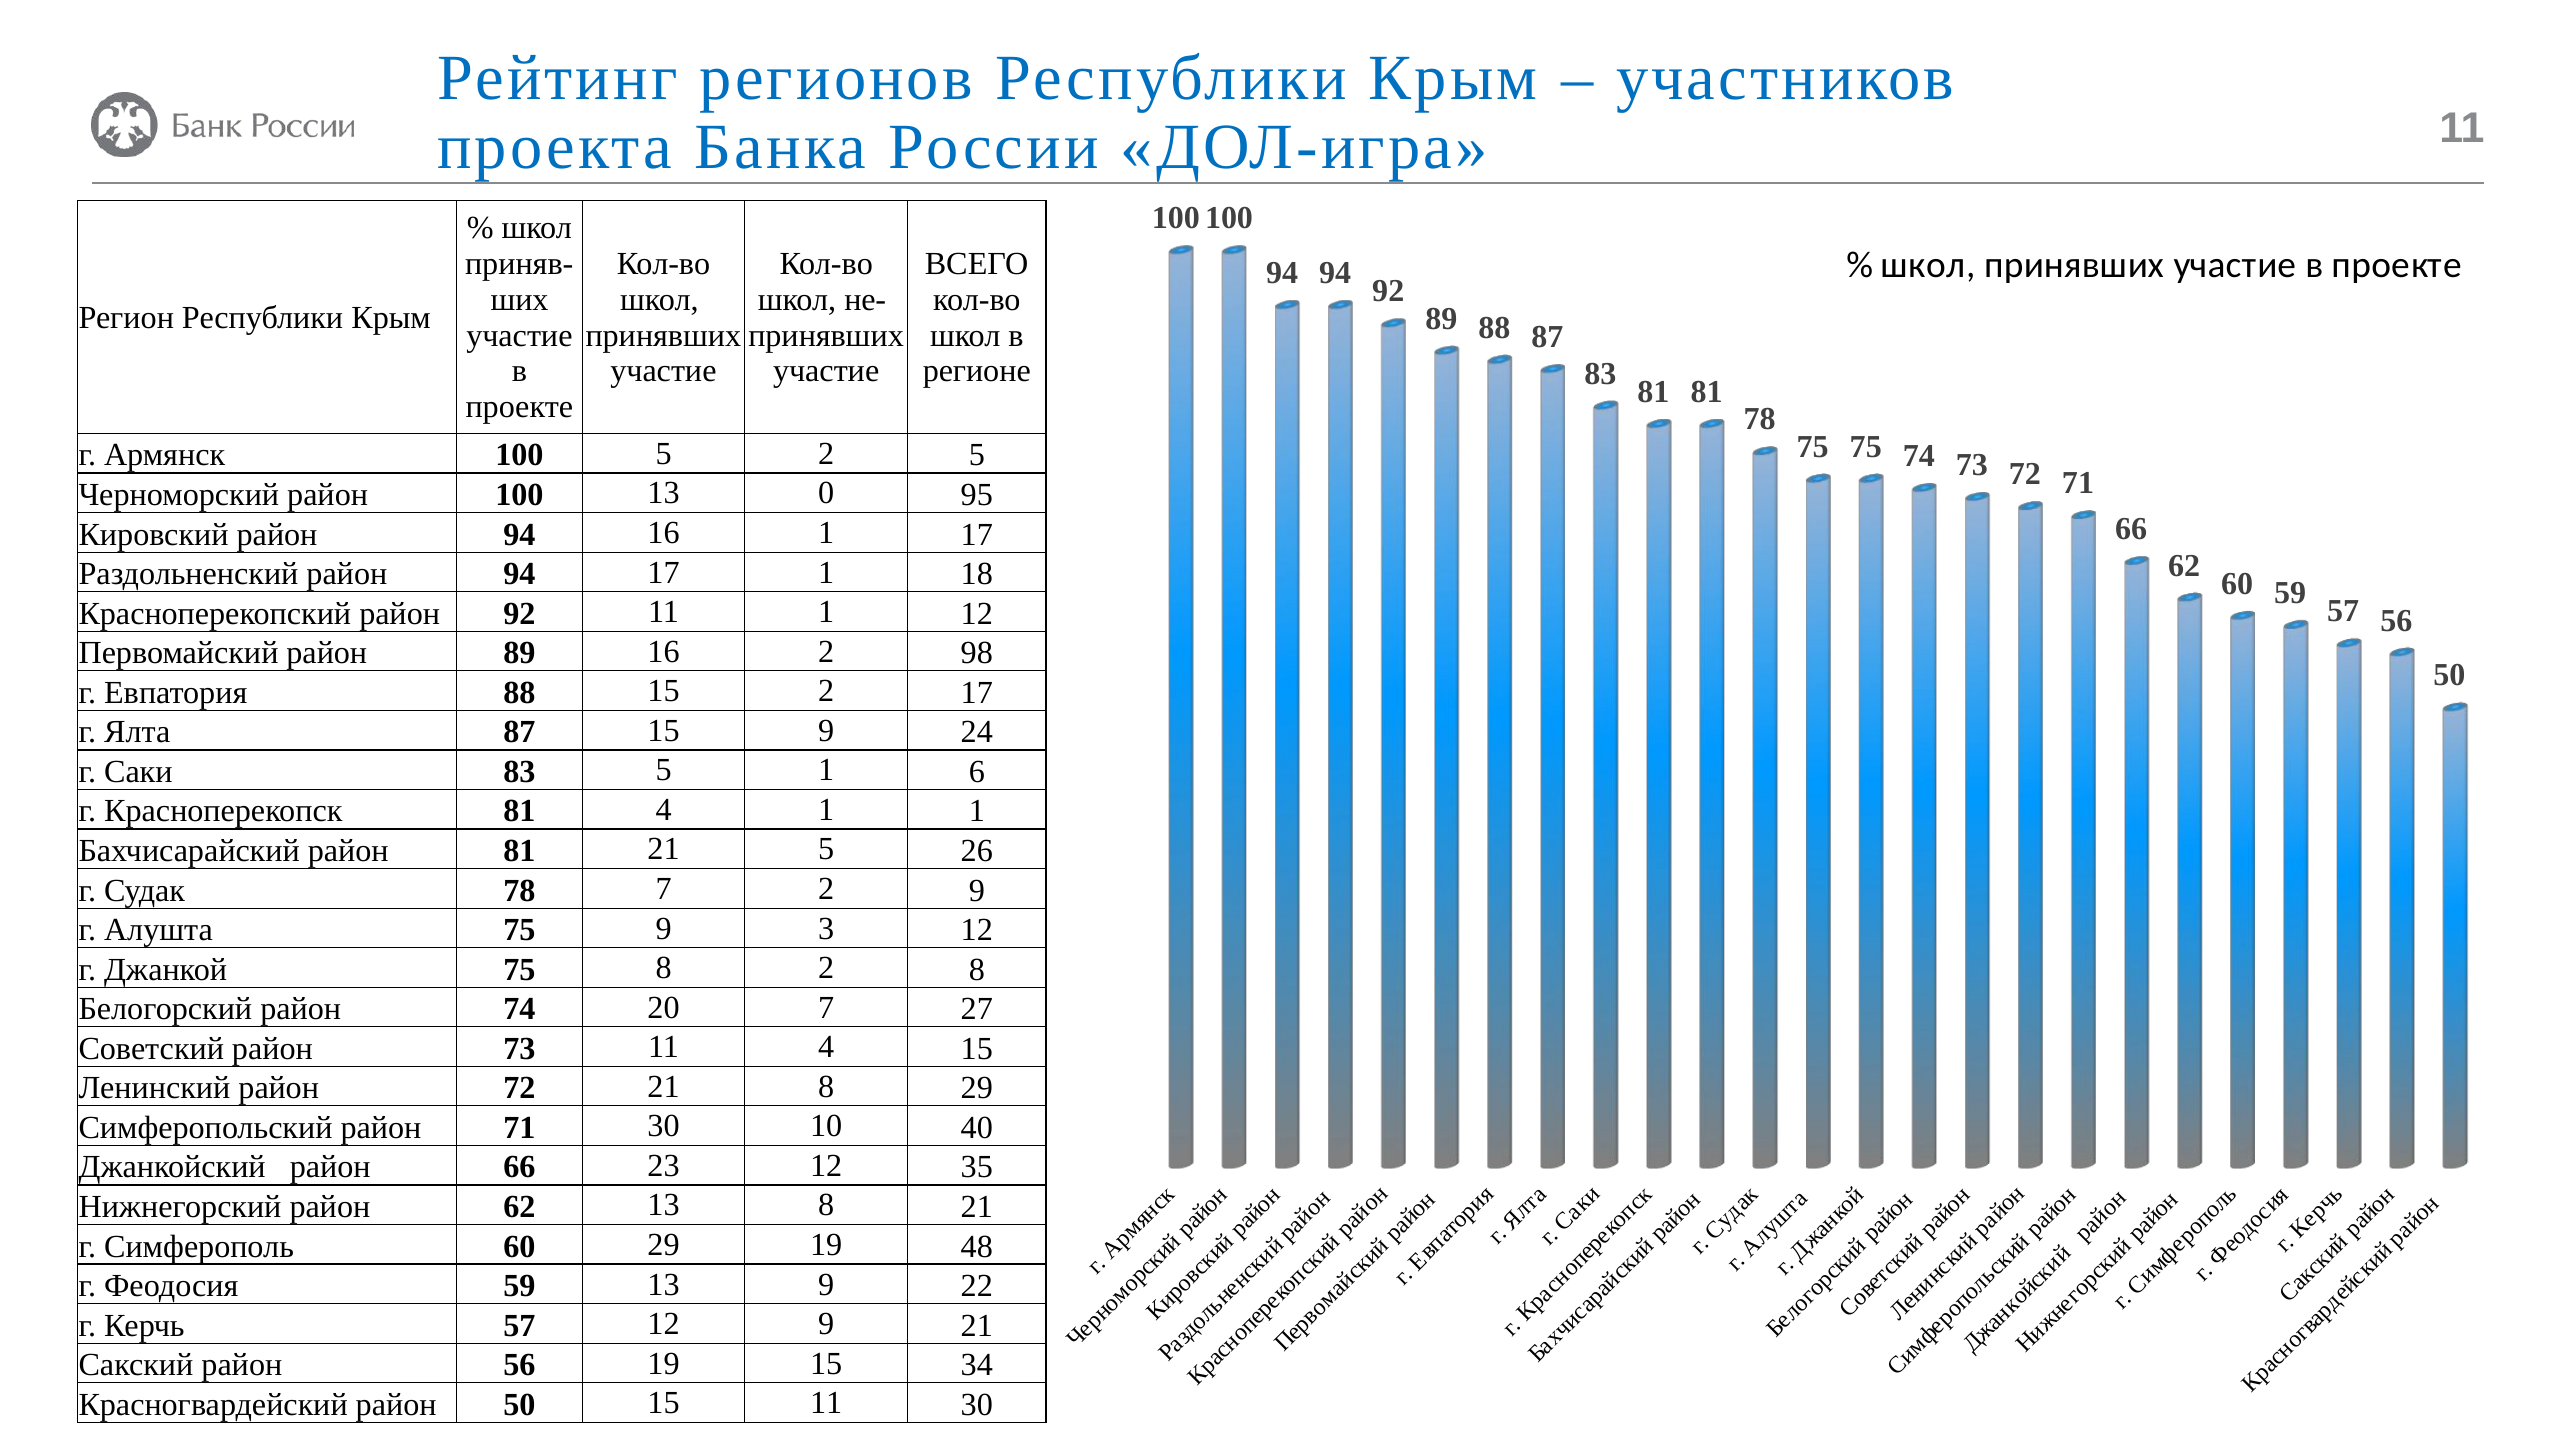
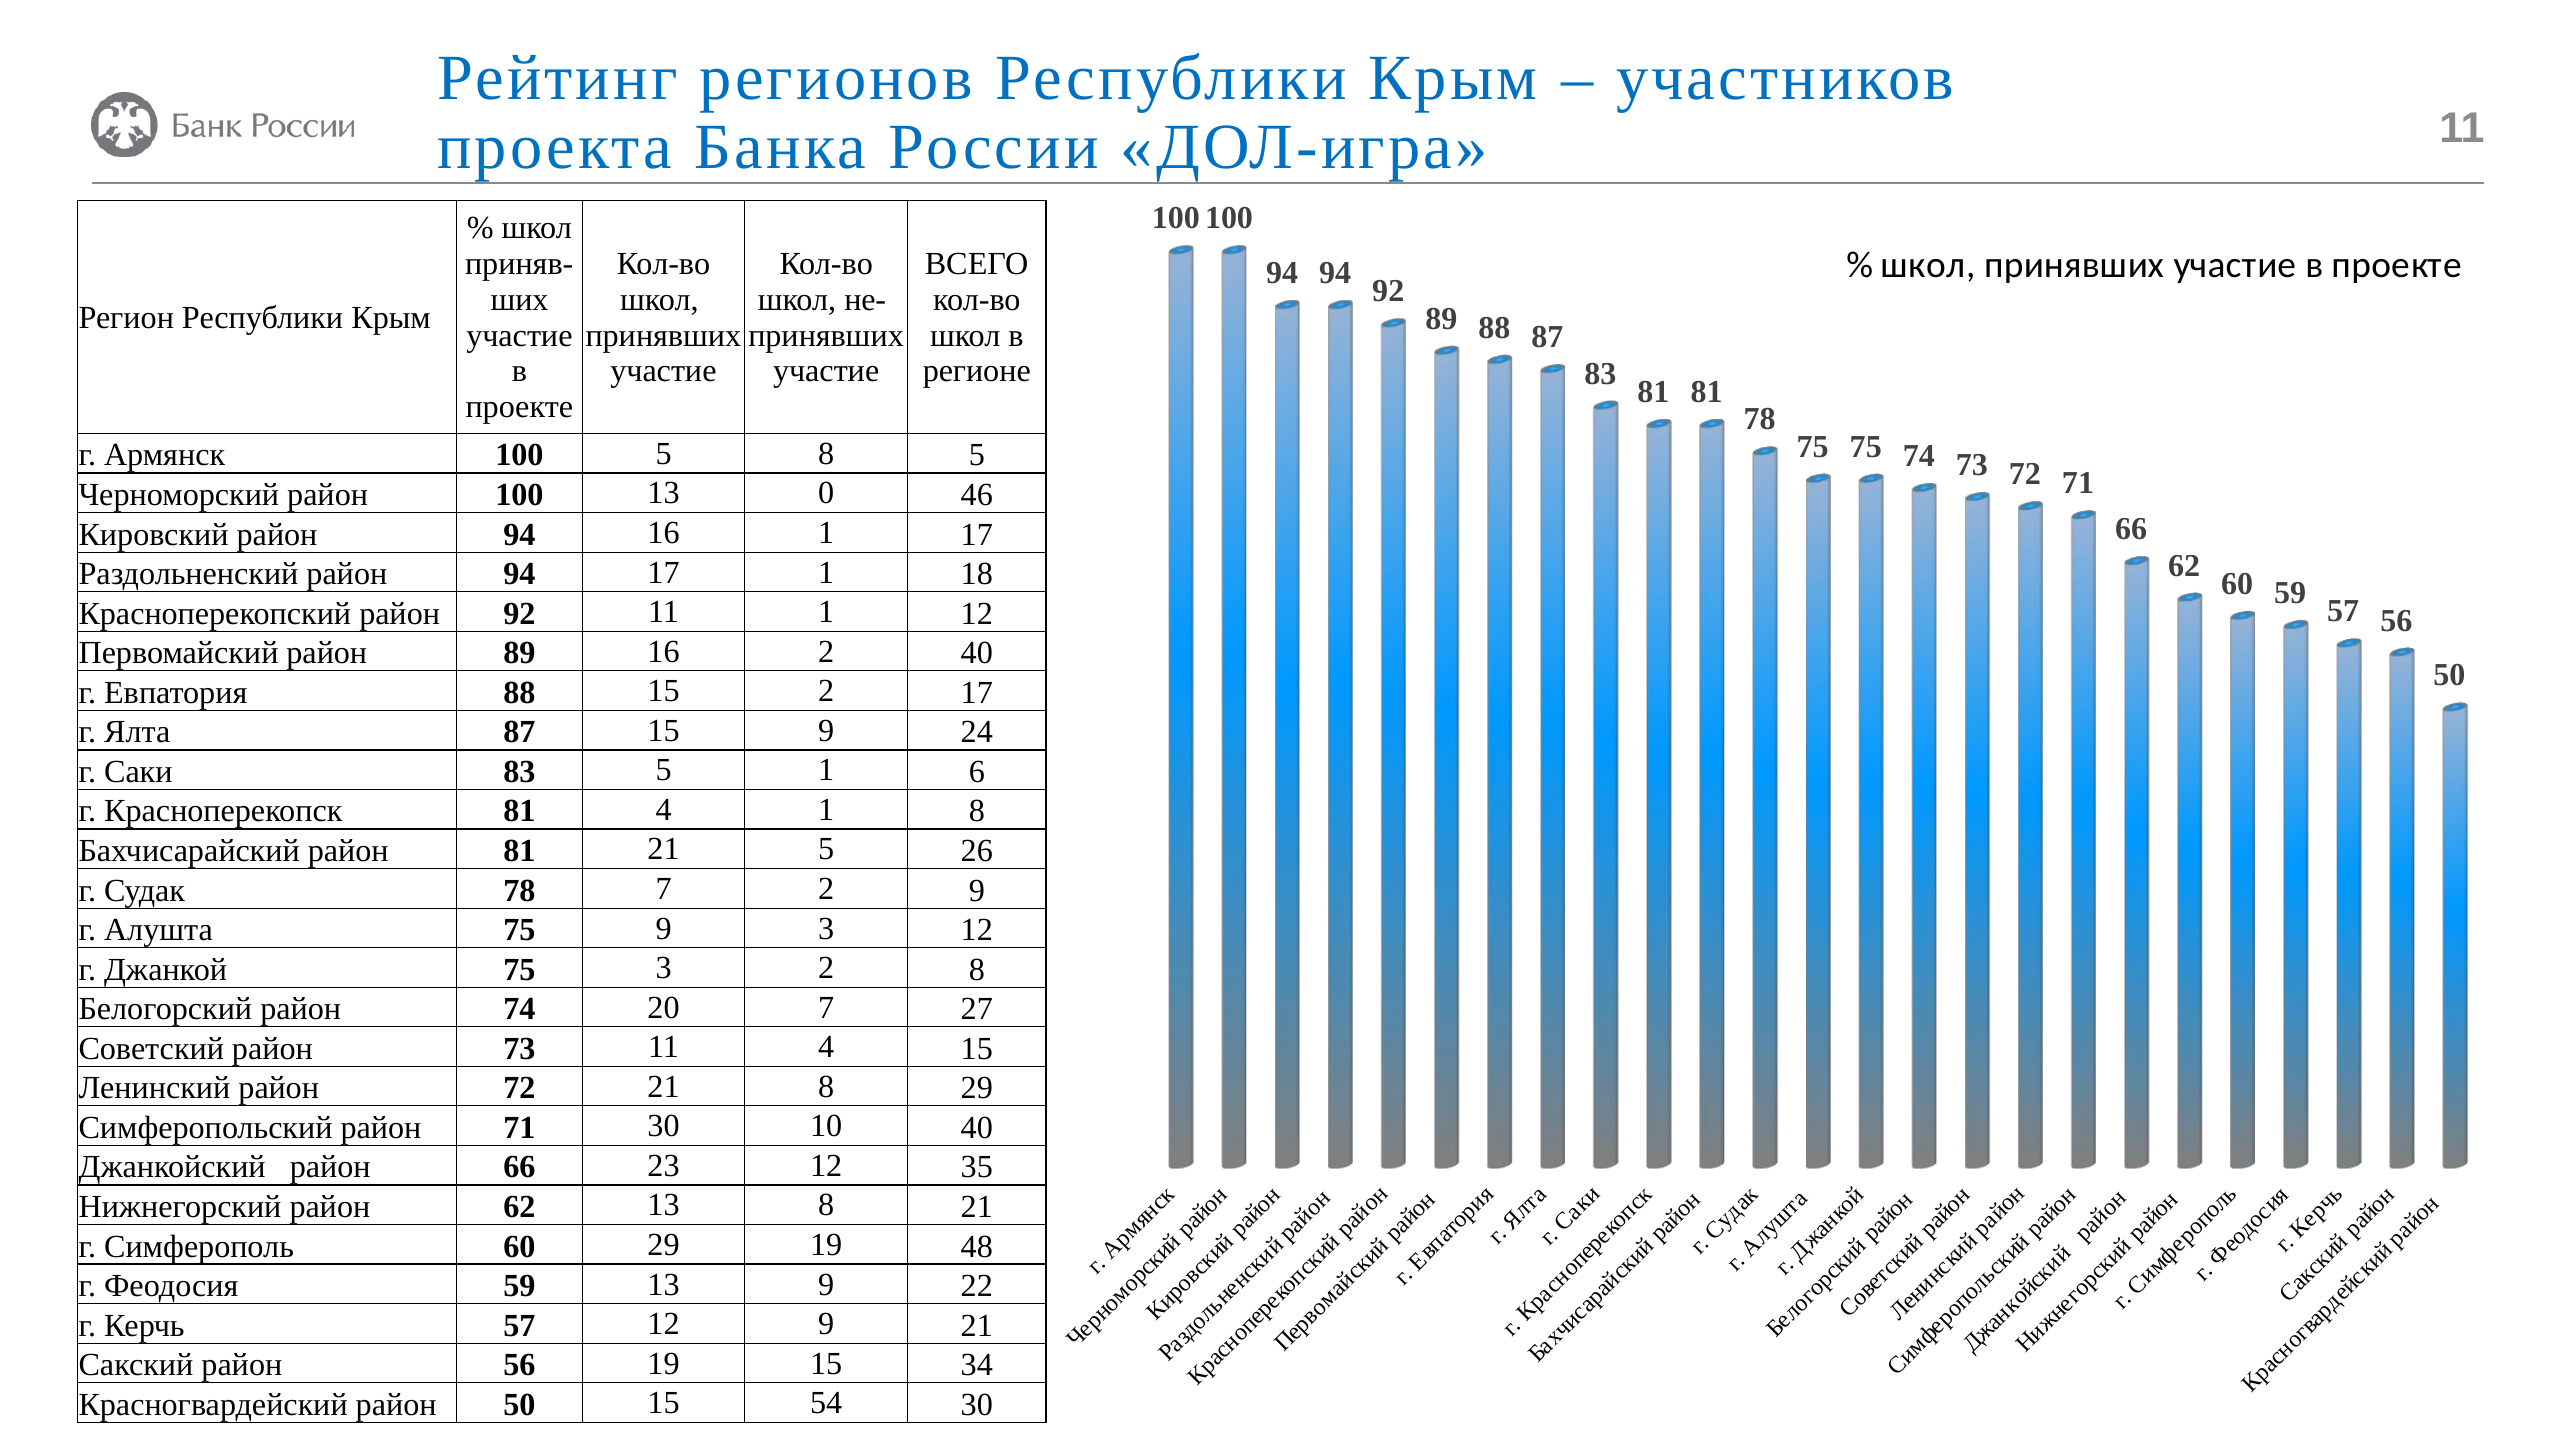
5 2: 2 -> 8 (826, 454)
95: 95 -> 46 (977, 495)
2 98: 98 -> 40 (977, 653)
1 1: 1 -> 8 (977, 811)
75 8: 8 -> 3 (664, 968)
15 11: 11 -> 54 (826, 1403)
